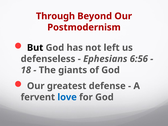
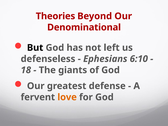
Through: Through -> Theories (55, 16)
Postmodernism: Postmodernism -> Denominational (84, 27)
6:56: 6:56 -> 6:10 (139, 59)
love colour: blue -> orange (67, 97)
